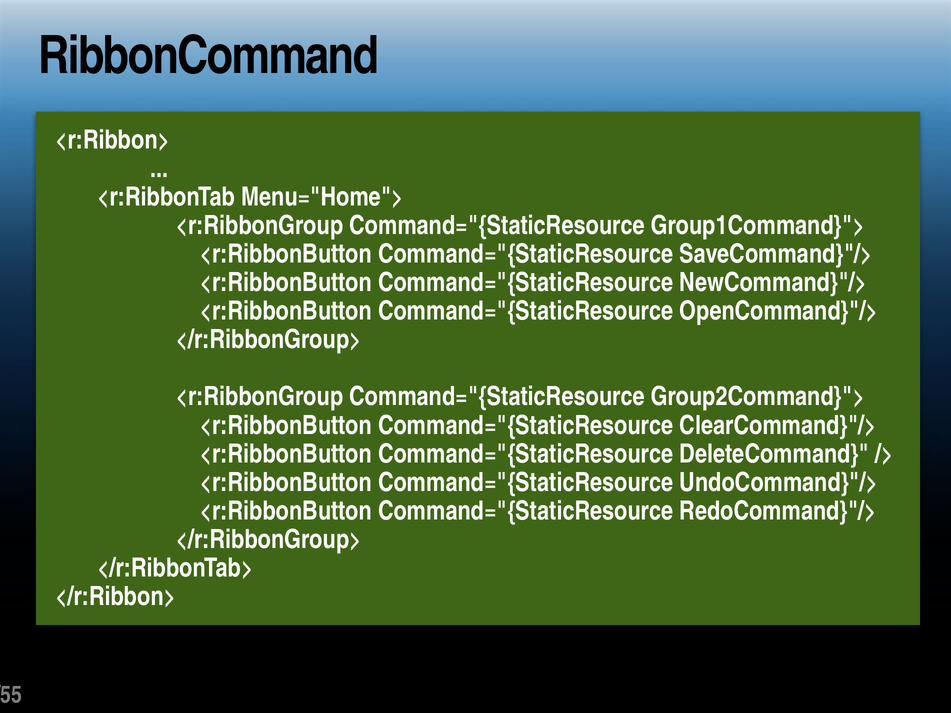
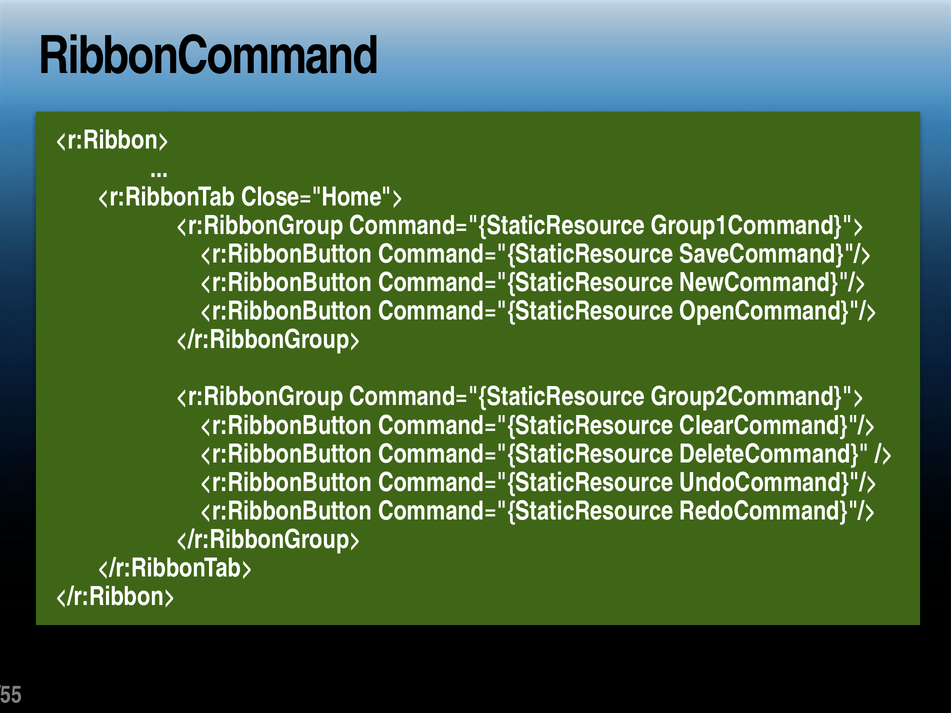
Menu="Home">: Menu="Home"> -> Close="Home"> (323, 197)
